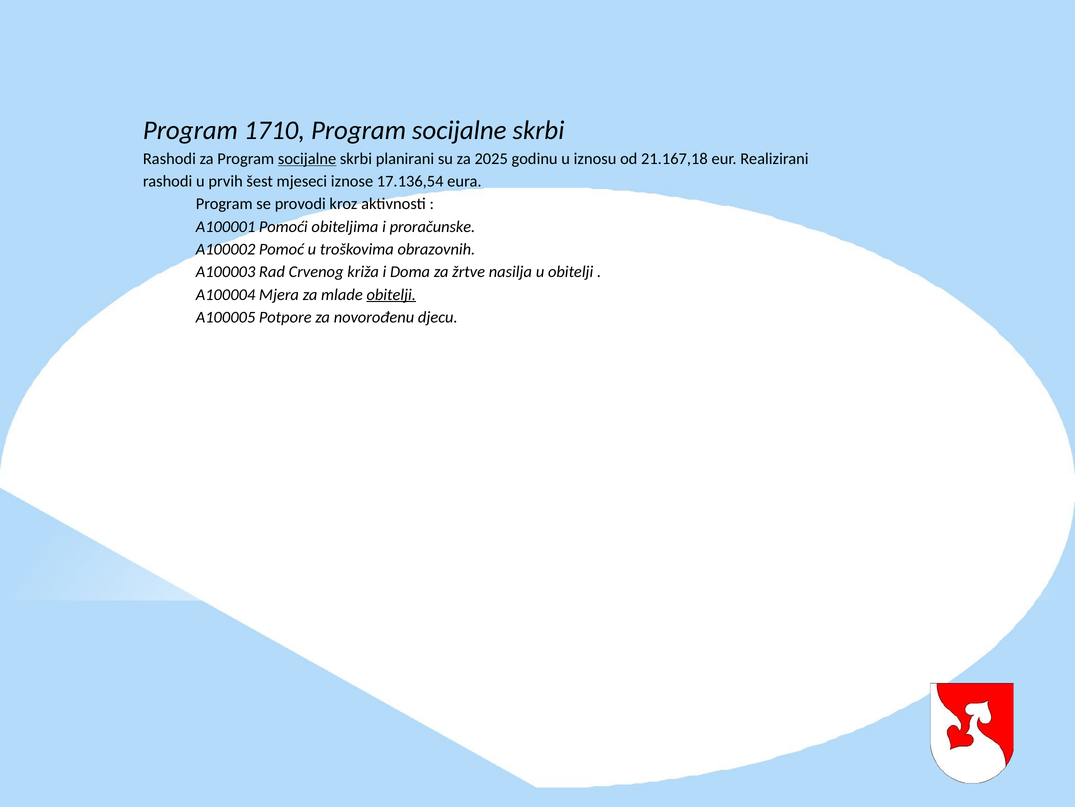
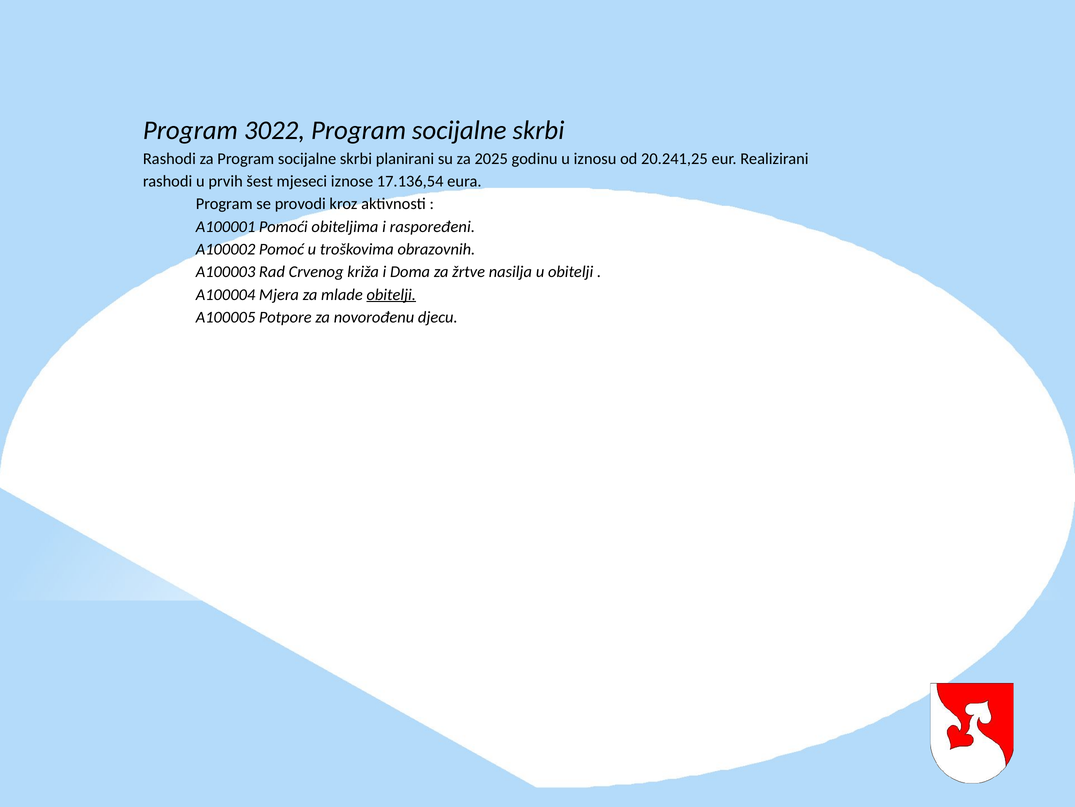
1710: 1710 -> 3022 (274, 130)
socijalne underline: present -> none (307, 159)
21.167,18: 21.167,18 -> 20.241,25 (674, 159)
proračunske: proračunske -> raspoređeni (432, 226)
